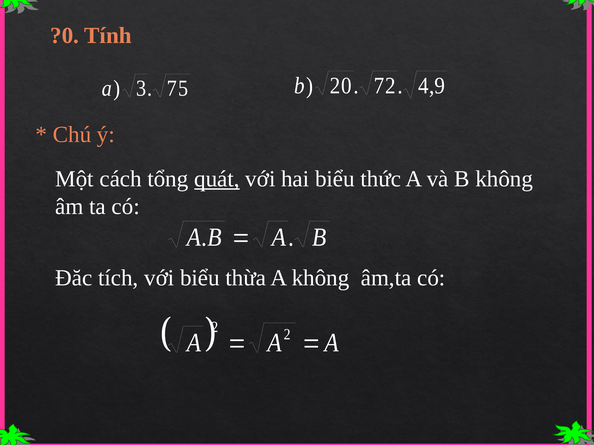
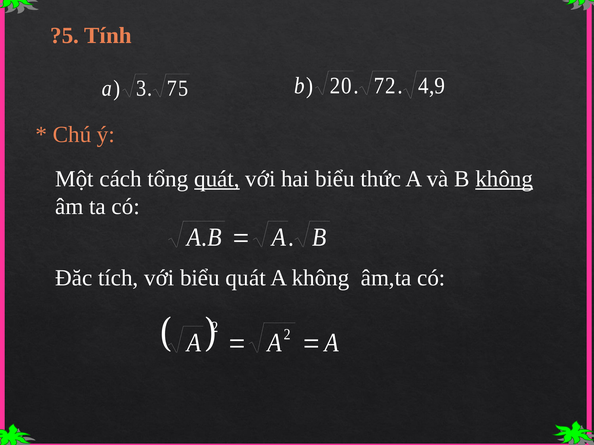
?0: ?0 -> ?5 (65, 35)
không underline: none -> present (504, 179)
biểu thừa: thừa -> quát (246, 278)
